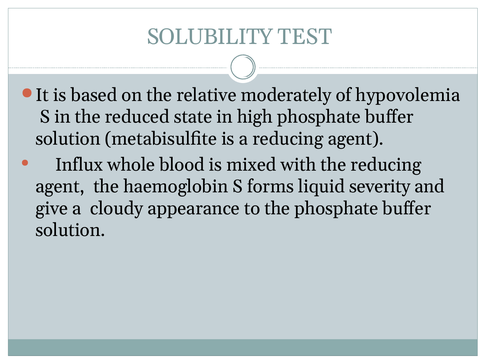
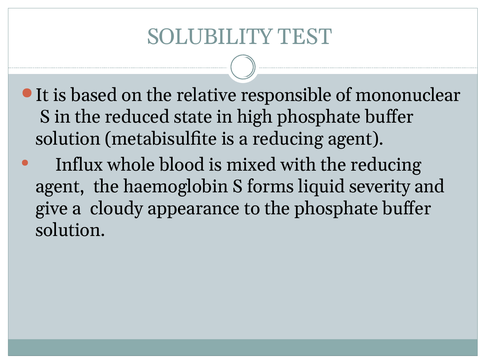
moderately: moderately -> responsible (286, 95)
hypovolemia: hypovolemia -> mononuclear (408, 95)
